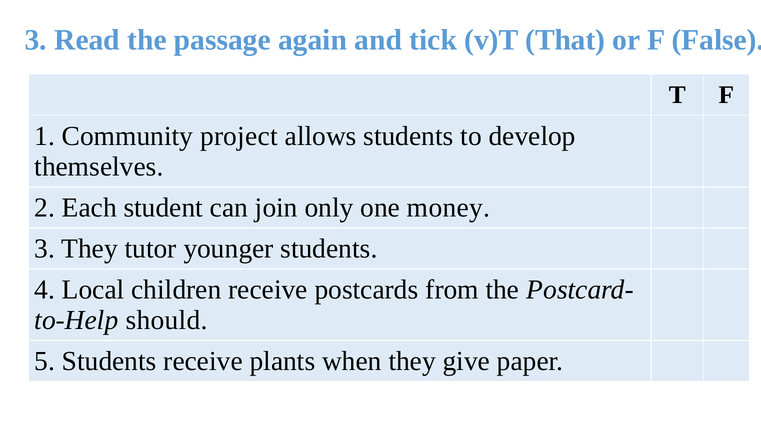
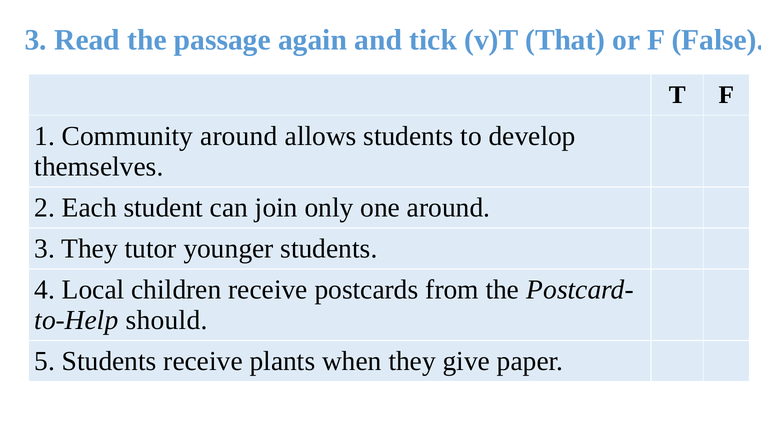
Community project: project -> around (239, 136)
one money: money -> around (449, 208)
